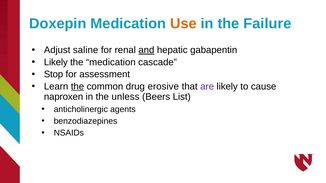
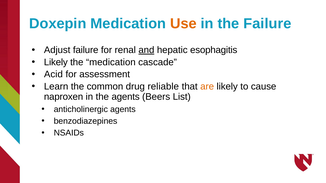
Adjust saline: saline -> failure (86, 50)
gabapentin: gabapentin -> esophagitis (214, 50)
Stop: Stop -> Acid (53, 74)
the underline: present -> none (78, 87)
erosive: erosive -> reliable (163, 87)
are colour: purple -> orange (207, 87)
the unless: unless -> agents (126, 97)
